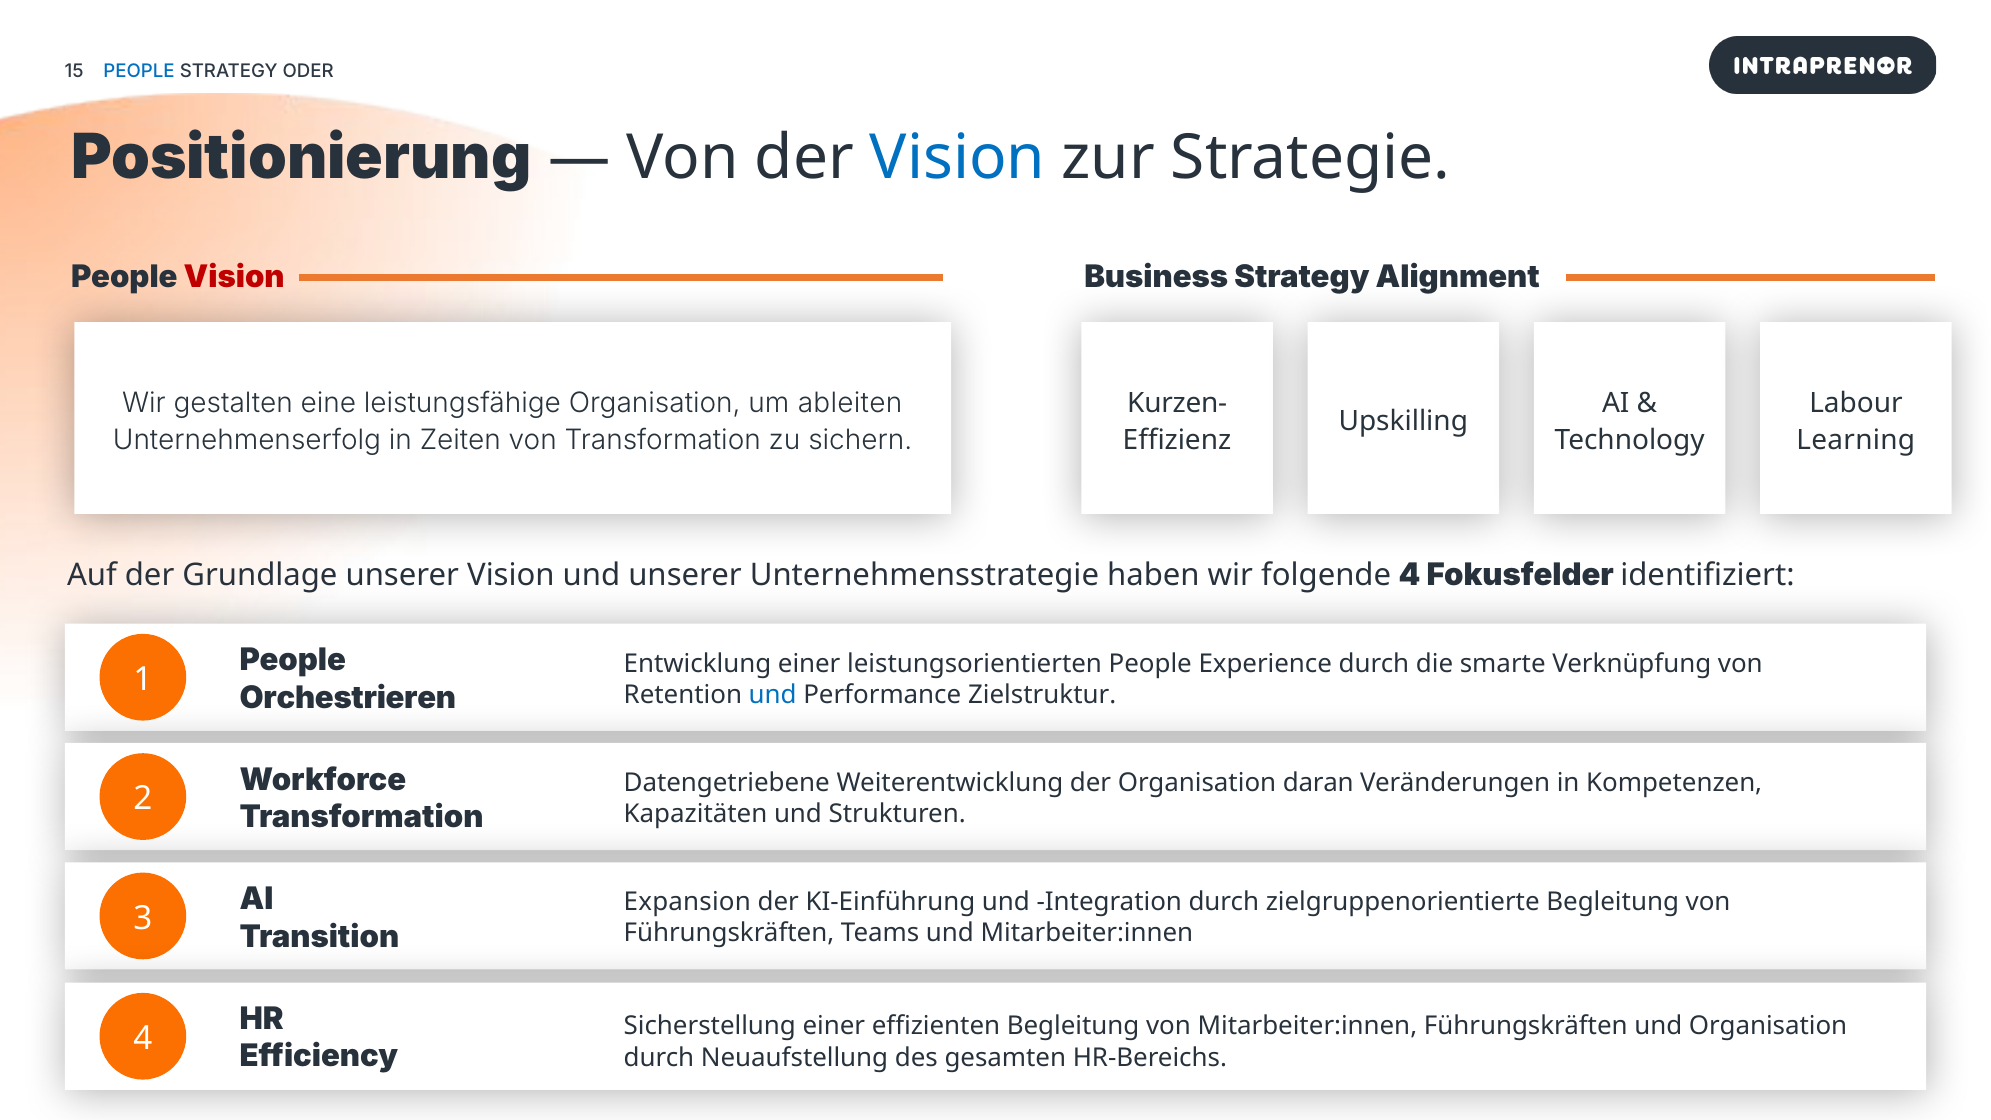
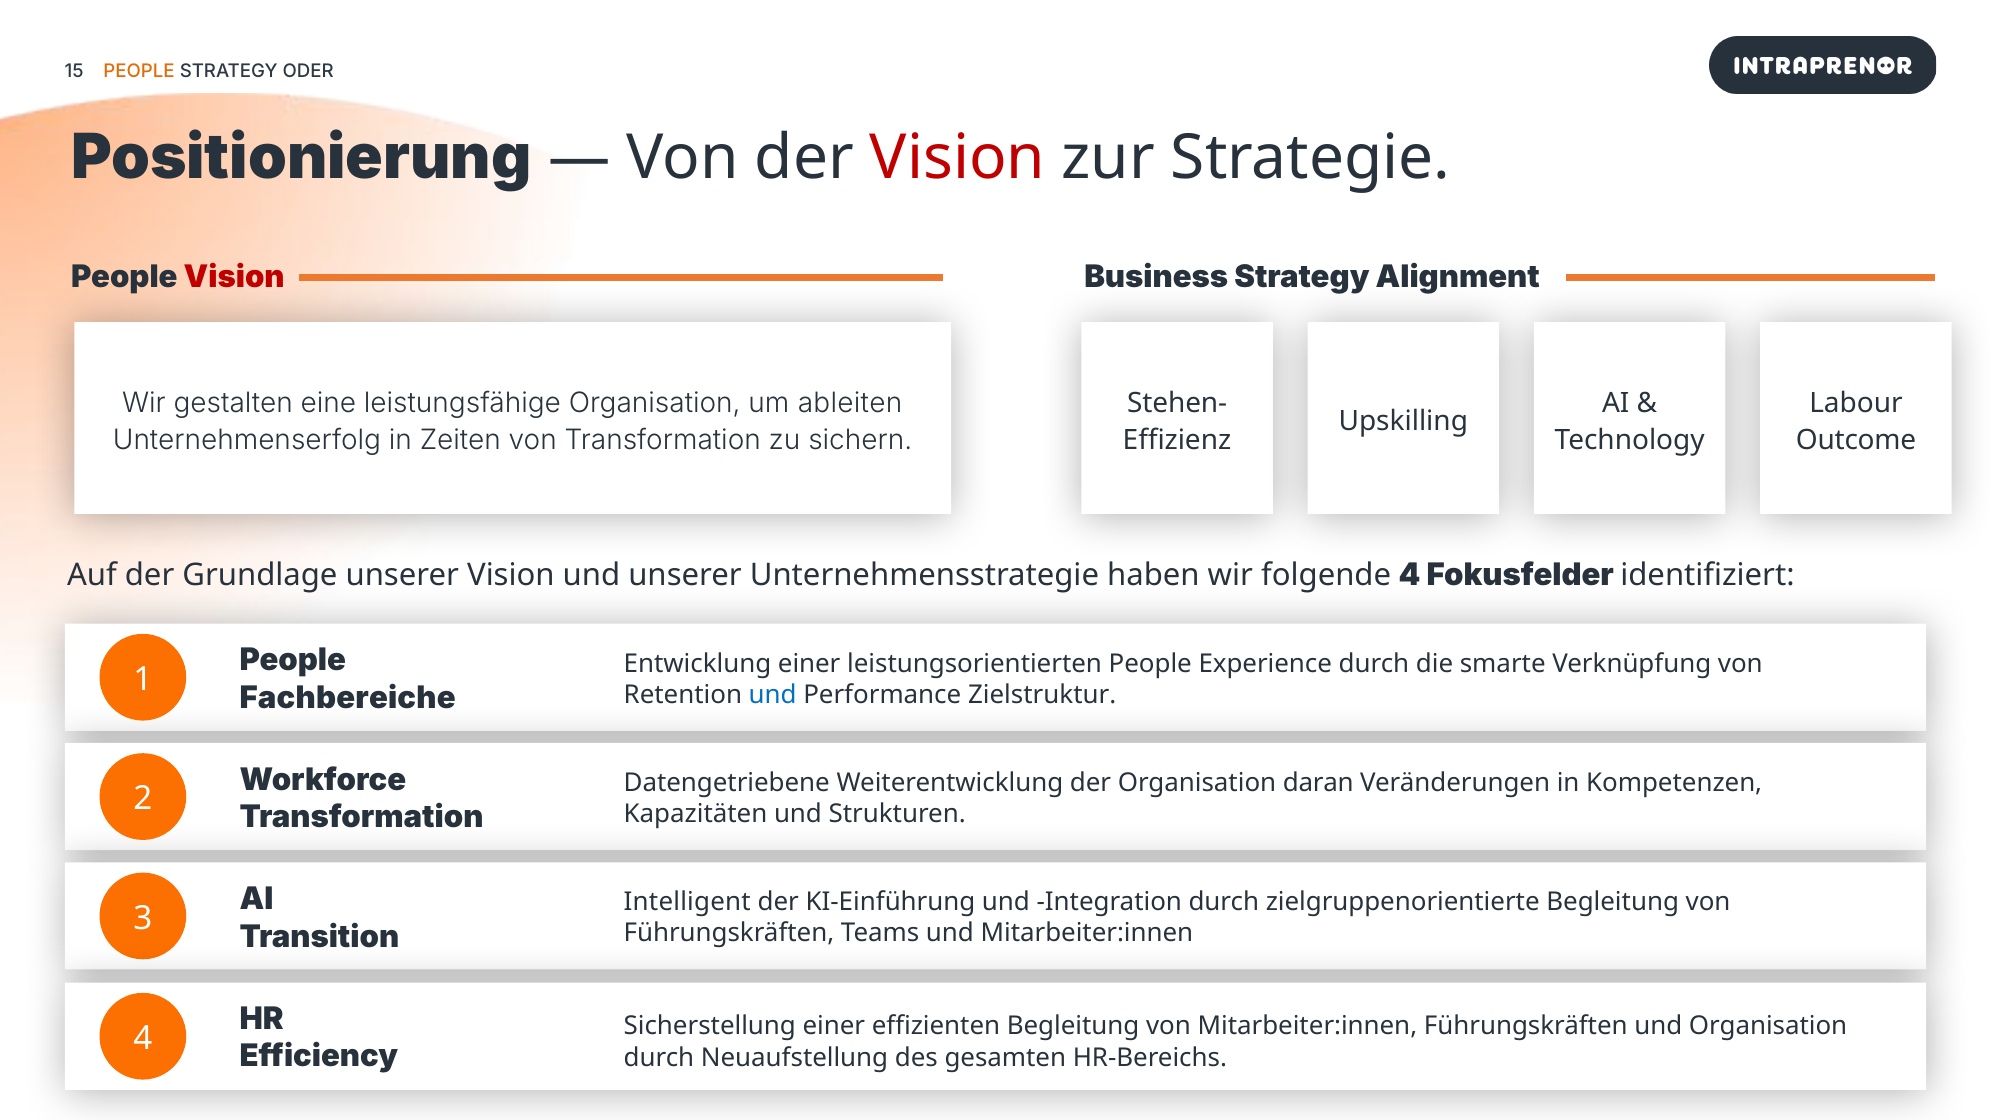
PEOPLE colour: blue -> orange (139, 71)
Vision colour: blue -> red (958, 158)
Kurzen-: Kurzen- -> Stehen- (1177, 403)
Learning: Learning -> Outcome (1856, 440)
Orchestrieren: Orchestrieren -> Fachbereiche (348, 698)
Expansion: Expansion -> Intelligent (687, 902)
